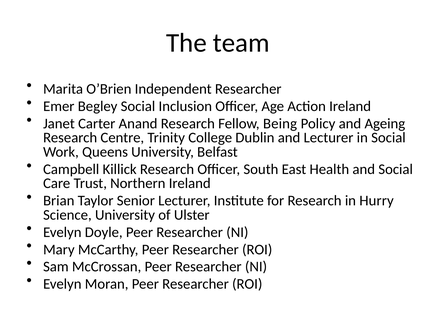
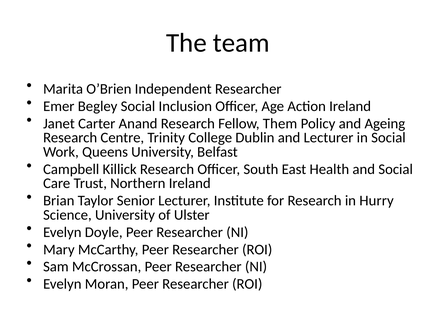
Being: Being -> Them (280, 123)
